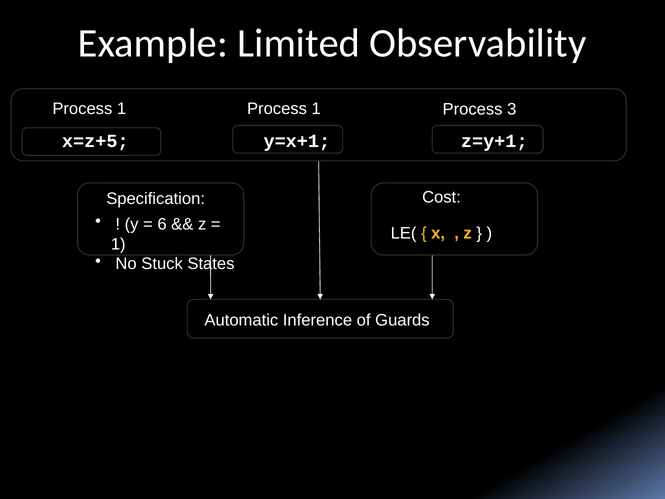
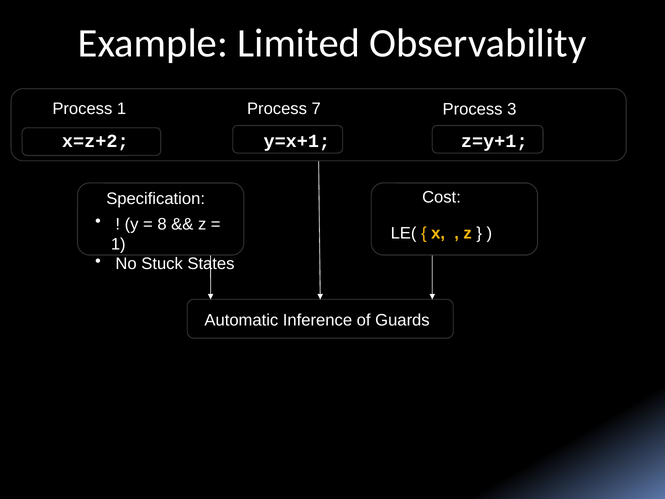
1: 1 -> 7 (316, 109)
x=z+5: x=z+5 -> x=z+2 (95, 141)
6: 6 -> 8 (162, 224)
